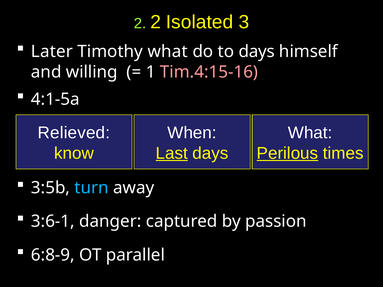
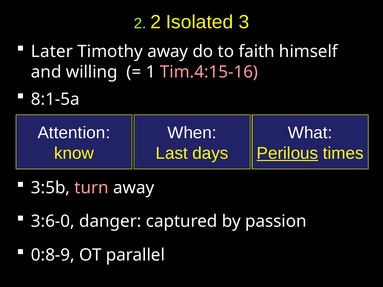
Timothy what: what -> away (168, 52)
to days: days -> faith (257, 52)
4:1-5a: 4:1-5a -> 8:1-5a (55, 99)
Relieved: Relieved -> Attention (74, 133)
Last underline: present -> none (172, 153)
turn colour: light blue -> pink (92, 188)
3:6-1: 3:6-1 -> 3:6-0 (53, 222)
6:8-9: 6:8-9 -> 0:8-9 (53, 255)
